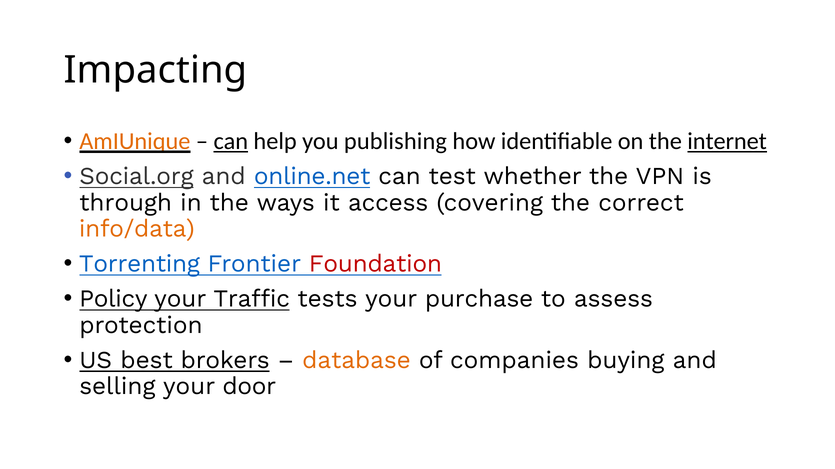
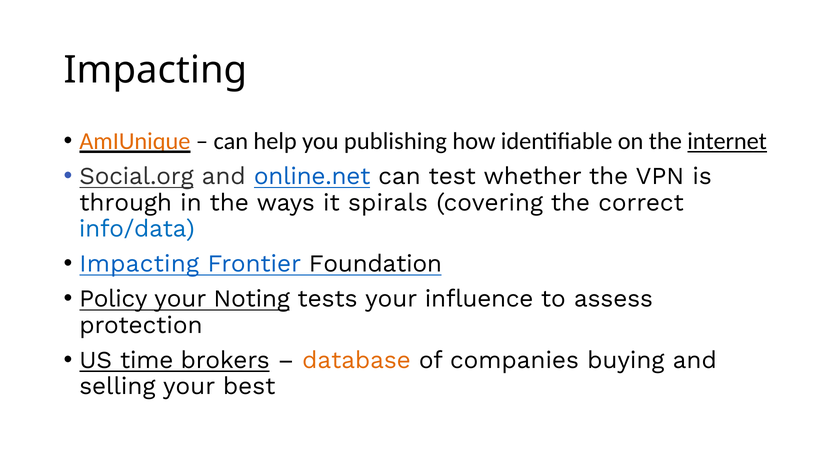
can underline: present -> none (231, 142)
access: access -> spirals (388, 203)
info/data colour: orange -> blue (137, 229)
Torrenting: Torrenting -> Impacting (139, 264)
Foundation colour: red -> black (375, 264)
Traffic: Traffic -> Noting (252, 299)
purchase: purchase -> influence (479, 299)
best: best -> time (147, 361)
door: door -> best (249, 387)
